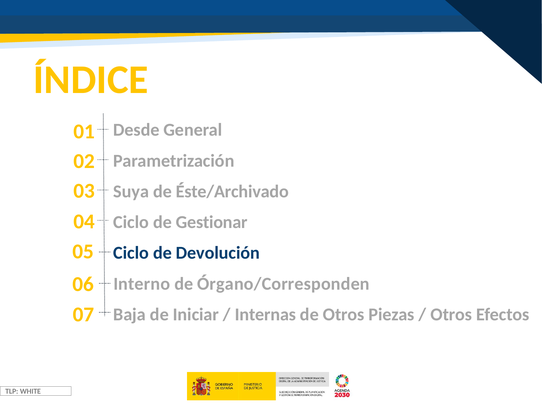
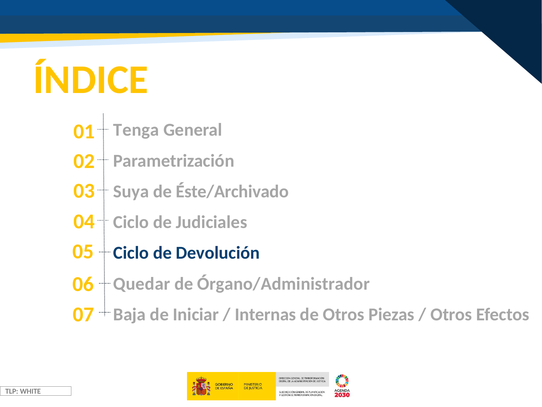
Desde: Desde -> Tenga (136, 130)
Gestionar: Gestionar -> Judiciales (212, 222)
Interno: Interno -> Quedar (142, 283)
Órgano/Corresponden: Órgano/Corresponden -> Órgano/Administrador (283, 283)
